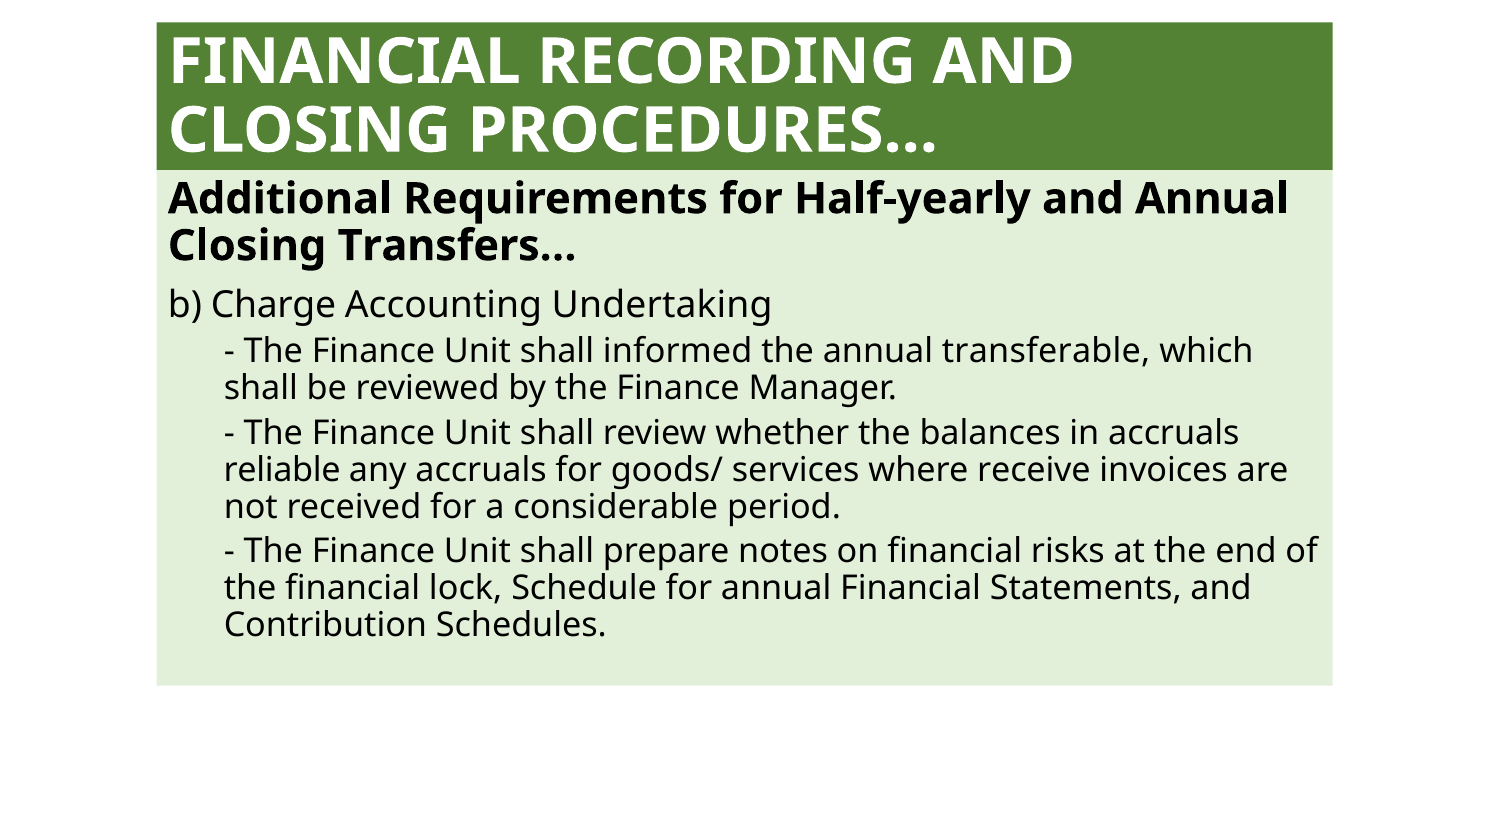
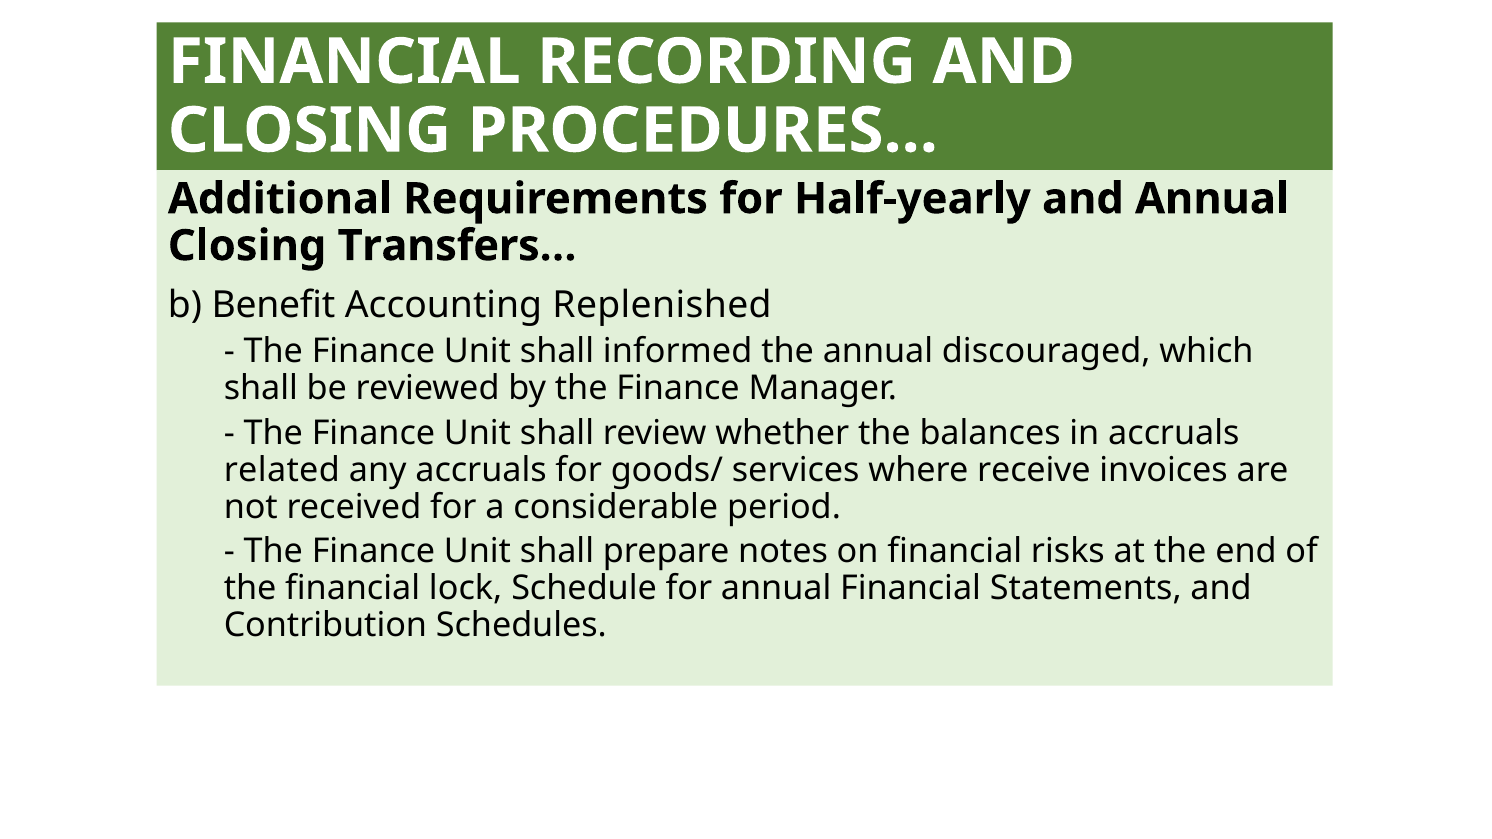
Charge: Charge -> Benefit (273, 305)
Undertaking: Undertaking -> Replenished (662, 305)
transferable: transferable -> discouraged (1046, 352)
reliable: reliable -> related (282, 470)
